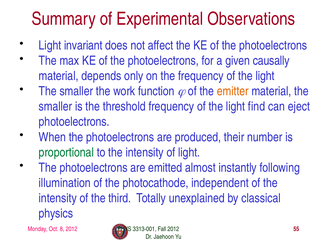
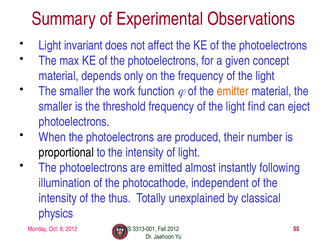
causally: causally -> concept (271, 61)
proportional colour: green -> black (66, 152)
third: third -> thus (120, 198)
